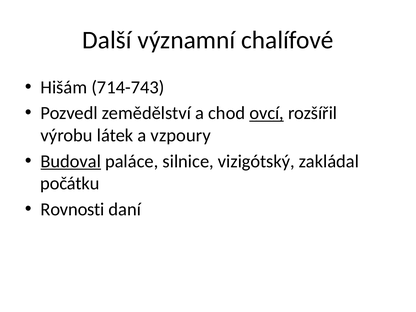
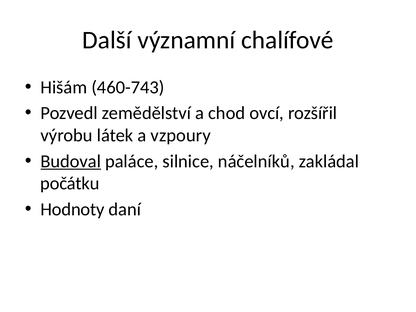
714-743: 714-743 -> 460-743 (128, 87)
ovcí underline: present -> none (267, 113)
vizigótský: vizigótský -> náčelníků (256, 161)
Rovnosti: Rovnosti -> Hodnoty (73, 209)
